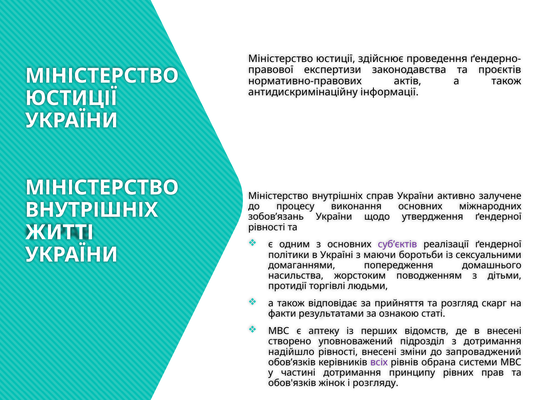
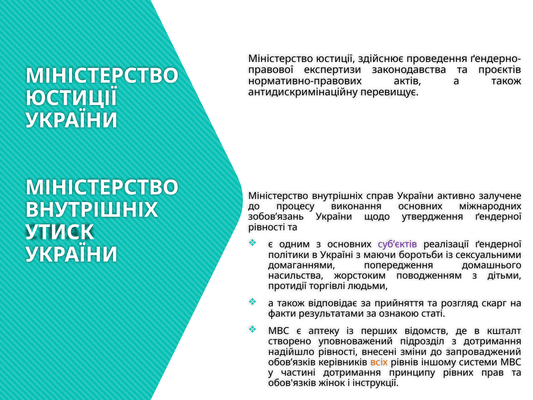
інформації: інформації -> перевищує (390, 92)
ЖИТТІ: ЖИТТІ -> УТИСК (60, 232)
в внесені: внесені -> кшталт (504, 331)
всіх colour: purple -> orange (379, 362)
обрана: обрана -> іншому (439, 362)
розгляду: розгляду -> інструкції (376, 383)
